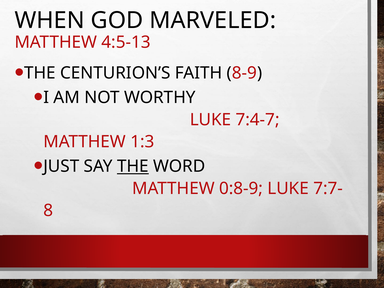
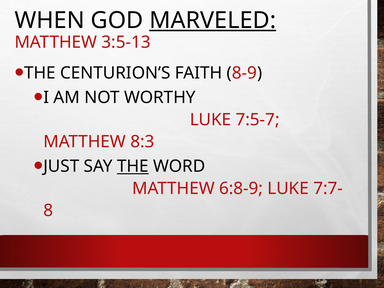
MARVELED underline: none -> present (213, 20)
4:5-13: 4:5-13 -> 3:5-13 (126, 42)
7:4-7: 7:4-7 -> 7:5-7 (258, 120)
1:3: 1:3 -> 8:3 (142, 142)
0:8-9: 0:8-9 -> 6:8-9 (241, 188)
